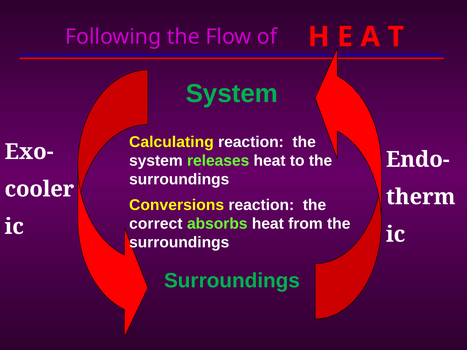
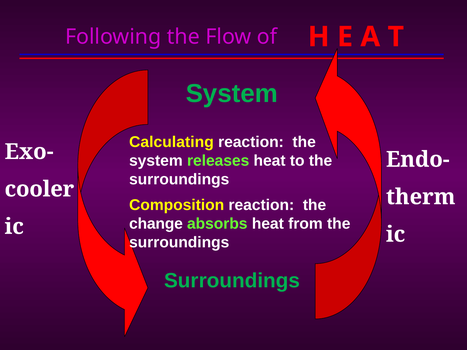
Conversions: Conversions -> Composition (177, 205)
correct: correct -> change (156, 224)
